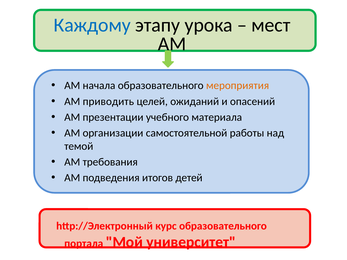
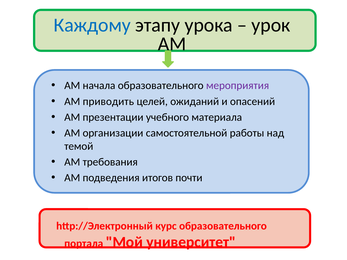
мест: мест -> урок (271, 25)
мероприятия colour: orange -> purple (238, 86)
детей: детей -> почти (189, 178)
